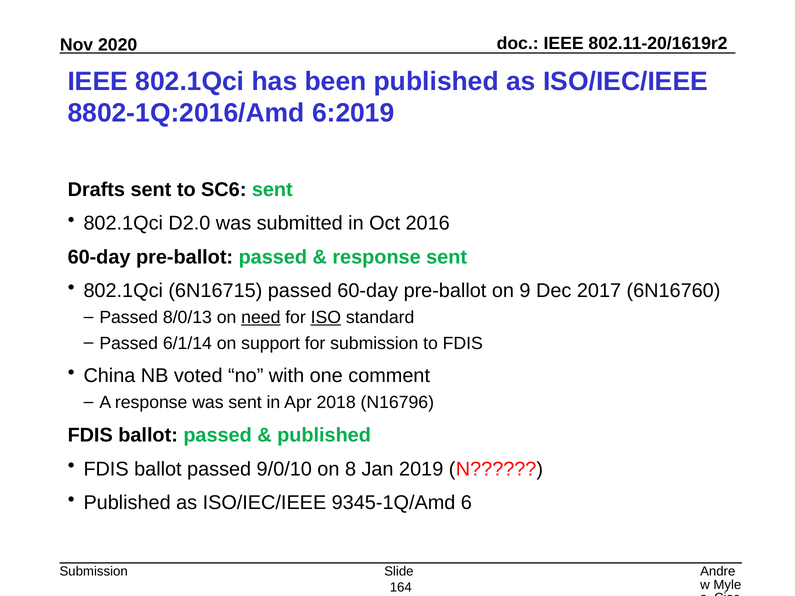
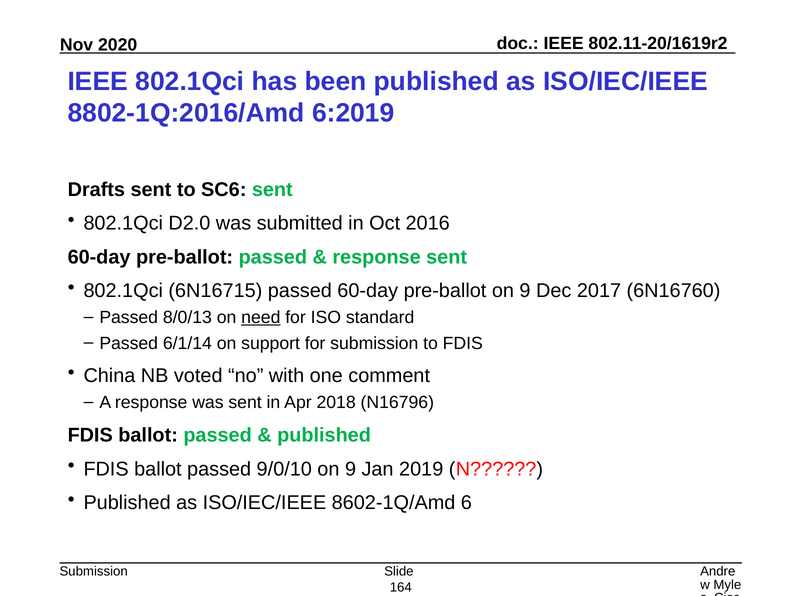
ISO underline: present -> none (326, 318)
9/0/10 on 8: 8 -> 9 (351, 469)
9345-1Q/Amd: 9345-1Q/Amd -> 8602-1Q/Amd (394, 503)
